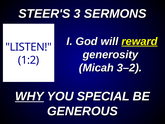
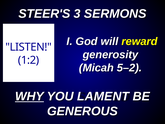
reward underline: present -> none (139, 41)
3–2: 3–2 -> 5–2 (129, 68)
SPECIAL: SPECIAL -> LAMENT (103, 96)
